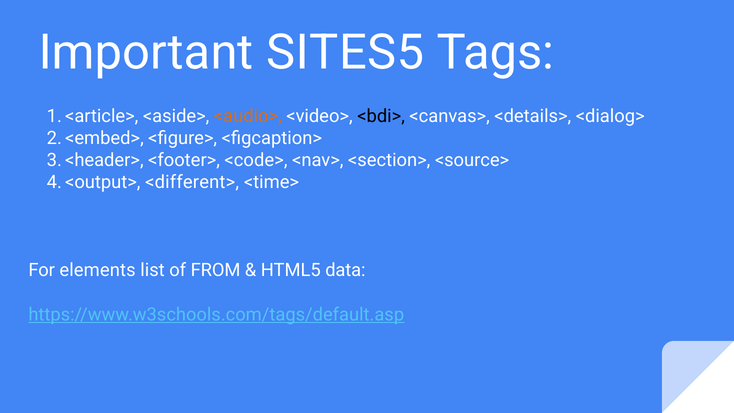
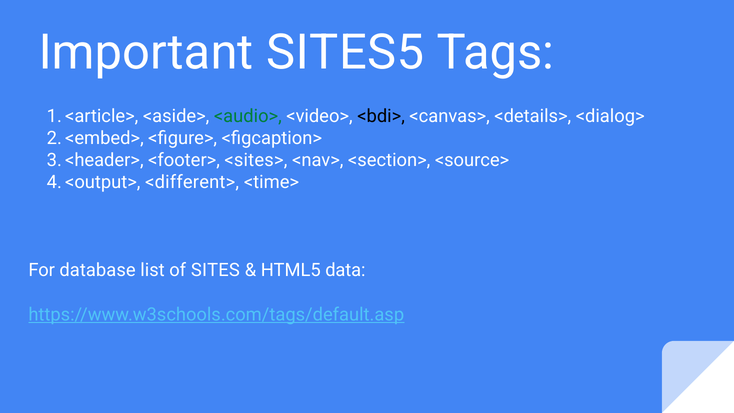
<audio> colour: orange -> green (248, 116)
<code>: <code> -> <sites> (256, 160)
elements: elements -> database (98, 270)
FROM: FROM -> SITES (215, 270)
